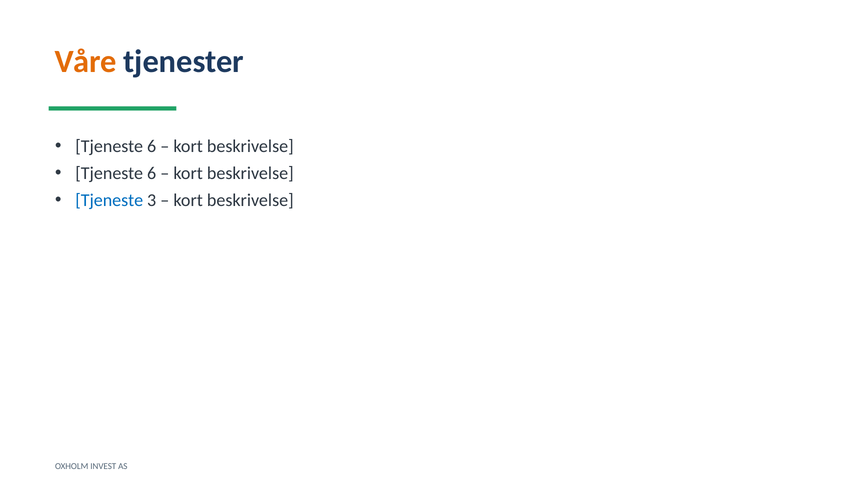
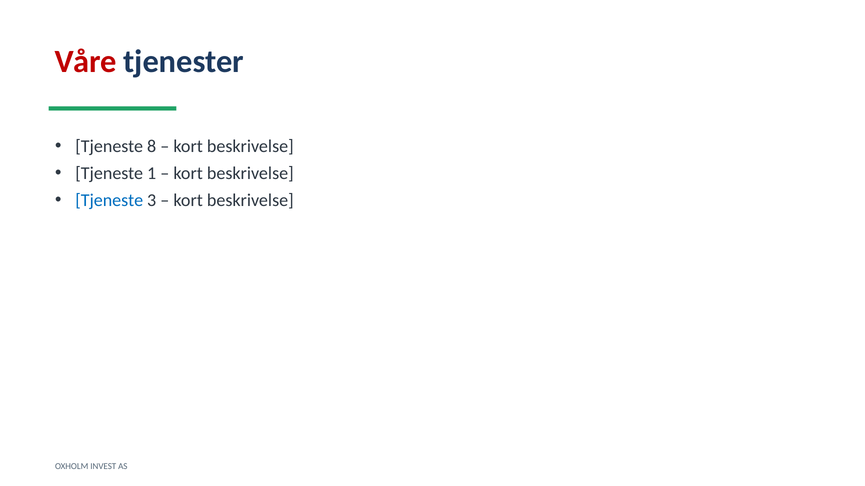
Våre colour: orange -> red (86, 62)
6: 6 -> 8 (152, 147)
6: 6 -> 1 (152, 174)
